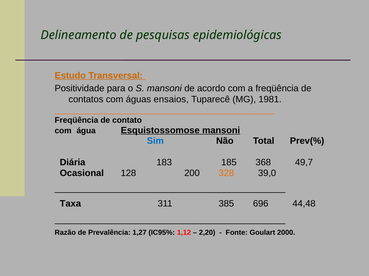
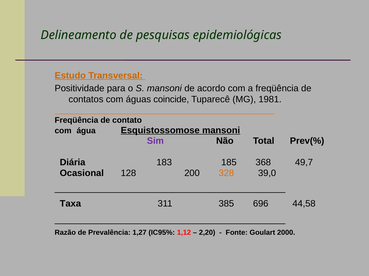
ensaios: ensaios -> coincide (171, 100)
Sim colour: blue -> purple (155, 141)
44,48: 44,48 -> 44,58 (304, 204)
